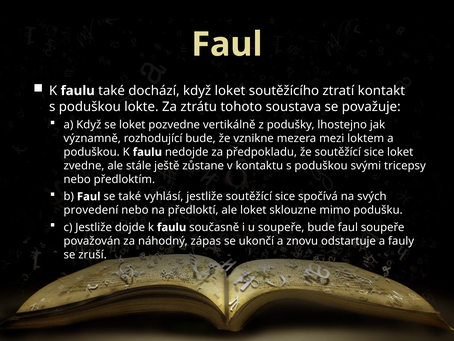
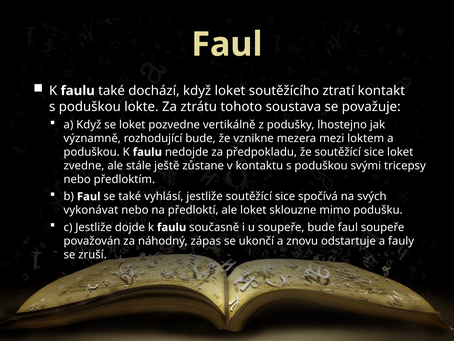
provedení: provedení -> vykonávat (91, 210)
